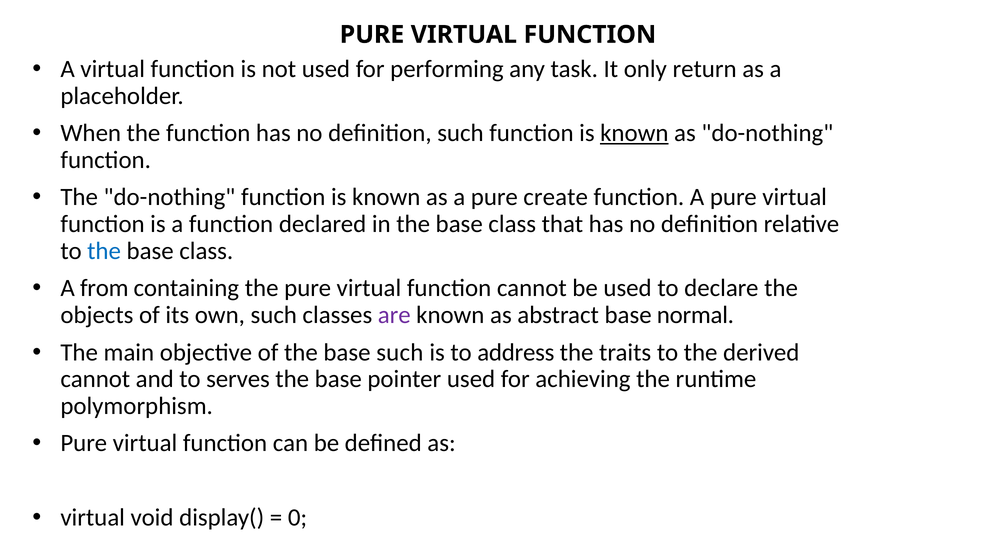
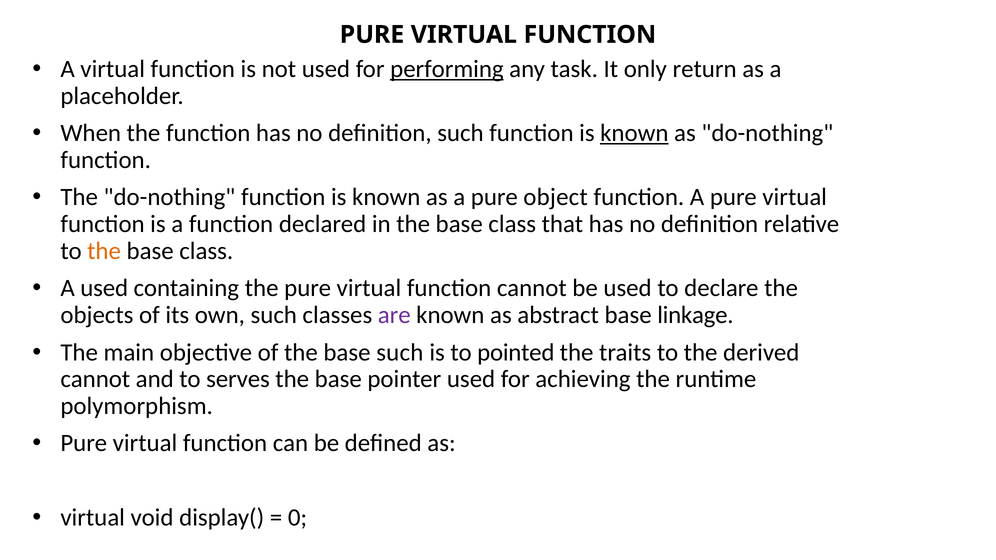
performing underline: none -> present (447, 69)
create: create -> object (556, 197)
the colour: blue -> orange (104, 251)
A from: from -> used (104, 288)
normal: normal -> linkage (695, 315)
address: address -> pointed (516, 352)
